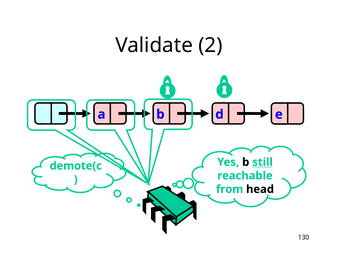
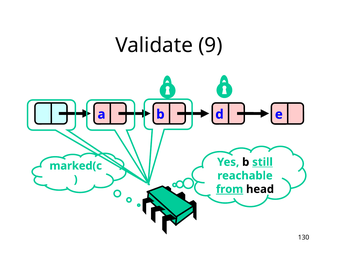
2: 2 -> 9 (210, 45)
demote(c: demote(c -> marked(c (76, 166)
from underline: none -> present (230, 189)
